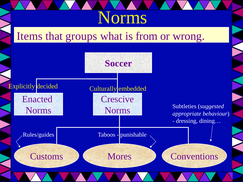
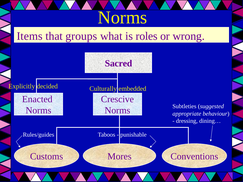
from: from -> roles (147, 36)
Soccer: Soccer -> Sacred (119, 63)
